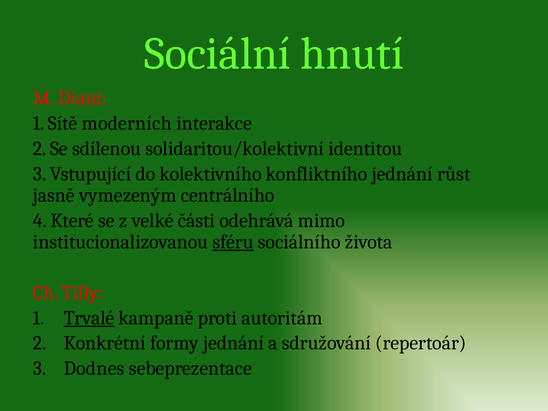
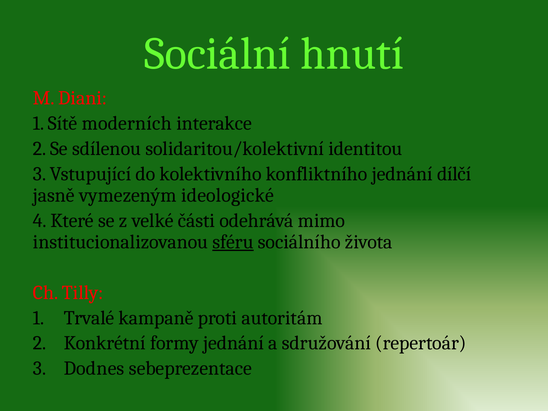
růst: růst -> dílčí (454, 174)
centrálního: centrálního -> ideologické (228, 195)
Trvalé underline: present -> none (89, 318)
